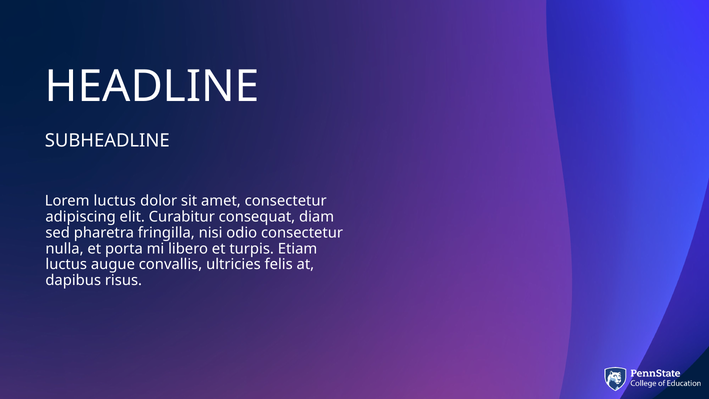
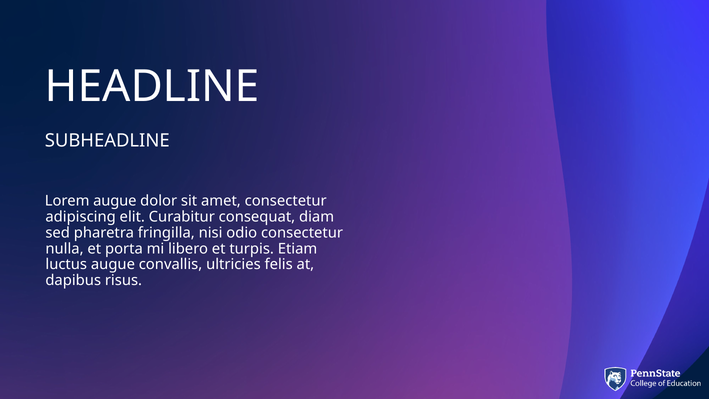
Lorem luctus: luctus -> augue (115, 201)
